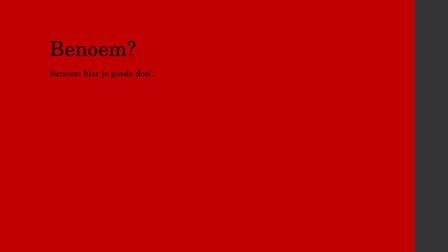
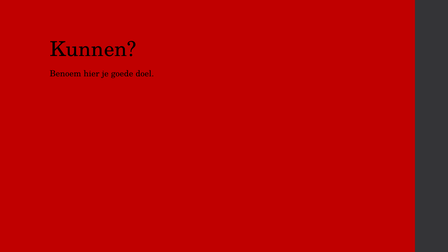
Benoem: Benoem -> Kunnen (93, 49)
